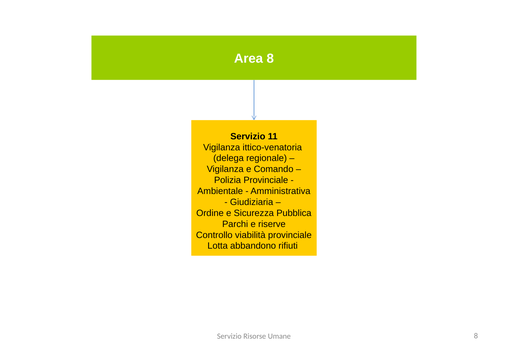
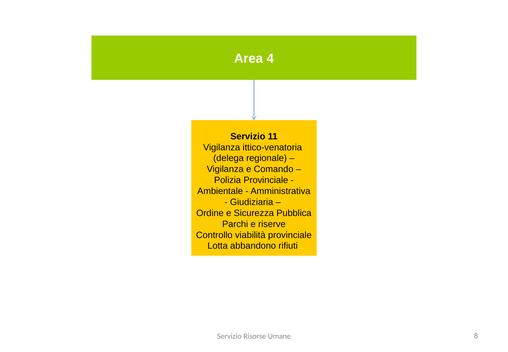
Area 8: 8 -> 4 (270, 59)
